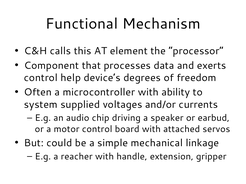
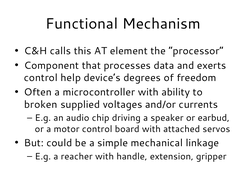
system: system -> broken (41, 105)
